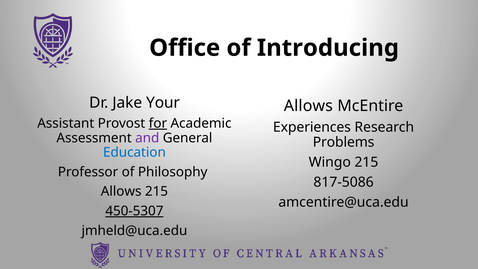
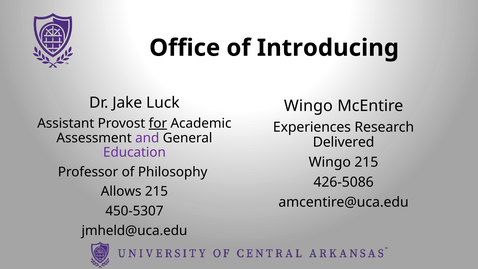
Your: Your -> Luck (163, 103)
Allows: Allows -> Wingo (308, 106)
Problems: Problems -> Delivered (344, 142)
Education colour: blue -> purple (134, 152)
817-5086: 817-5086 -> 426-5086 (344, 182)
450-5307 underline: present -> none (134, 211)
